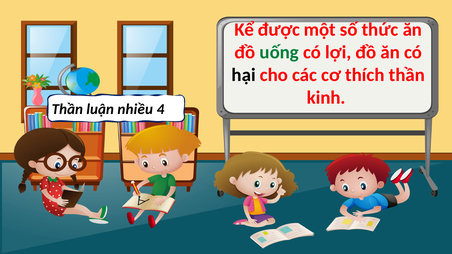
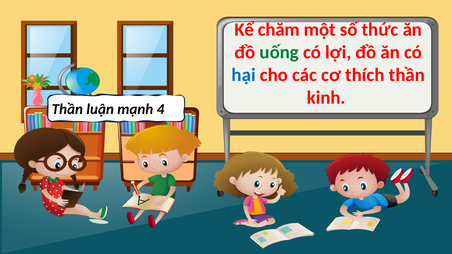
được: được -> chăm (279, 30)
hại colour: black -> blue (244, 75)
nhiều: nhiều -> mạnh (135, 109)
